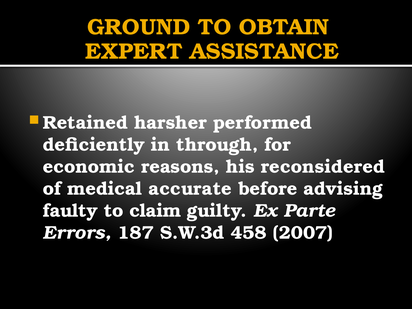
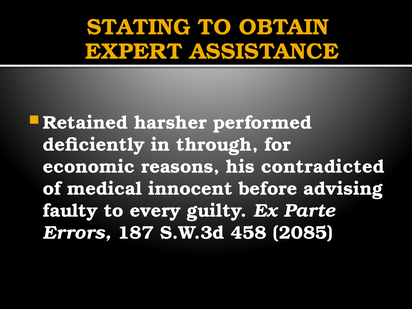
GROUND: GROUND -> STATING (139, 27)
reconsidered: reconsidered -> contradicted (323, 167)
accurate: accurate -> innocent (190, 189)
claim: claim -> every (155, 211)
2007: 2007 -> 2085 (303, 233)
